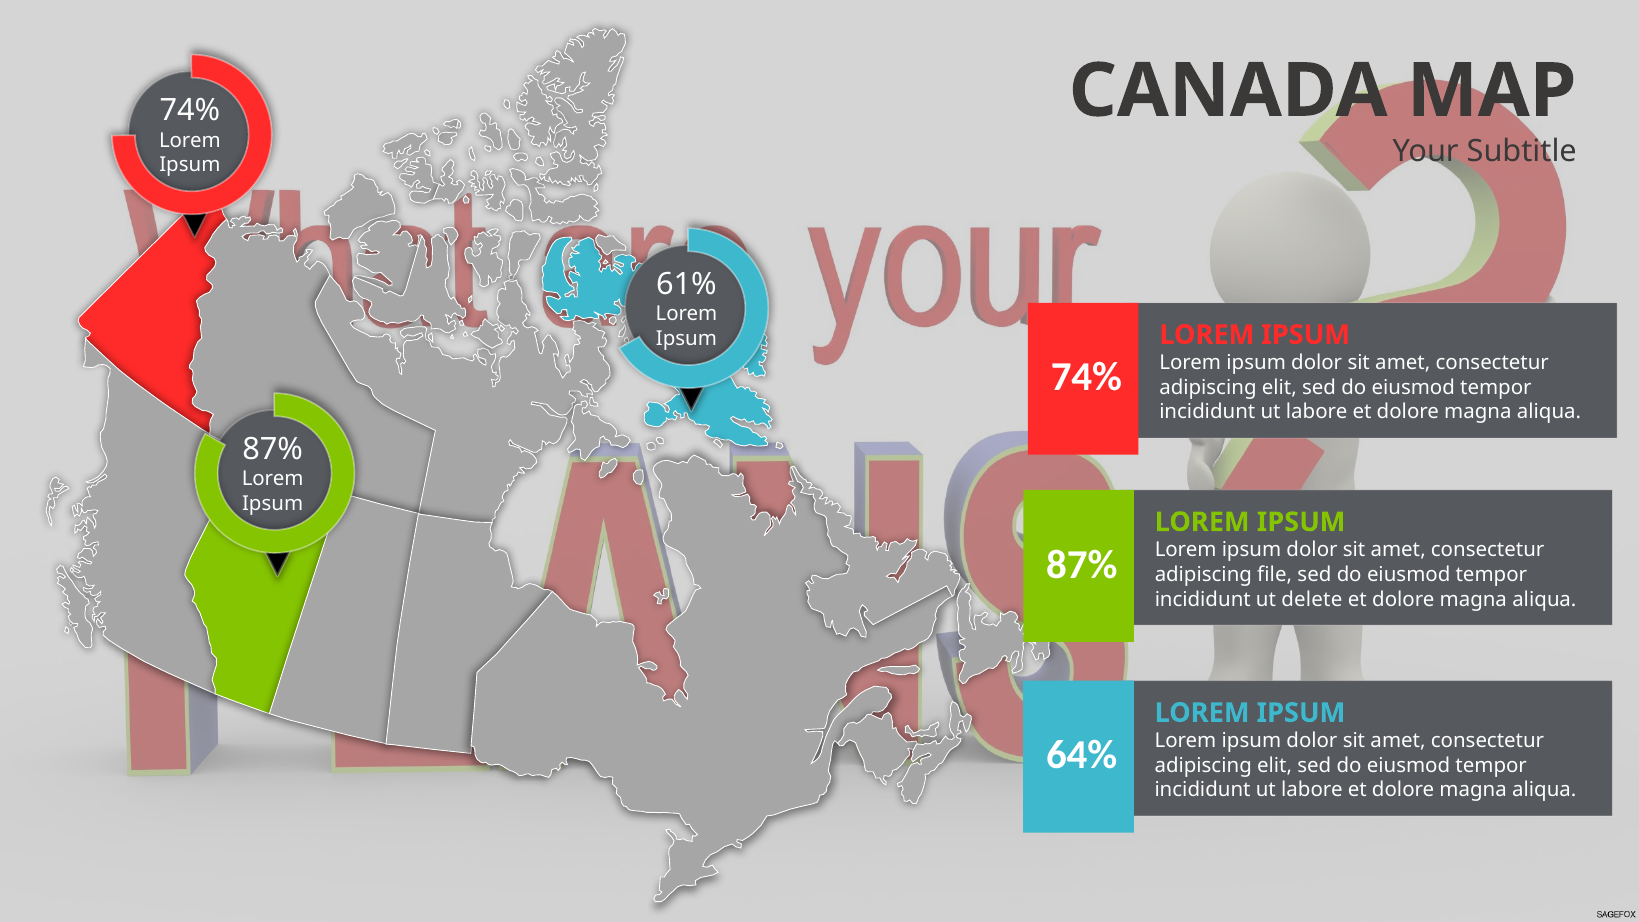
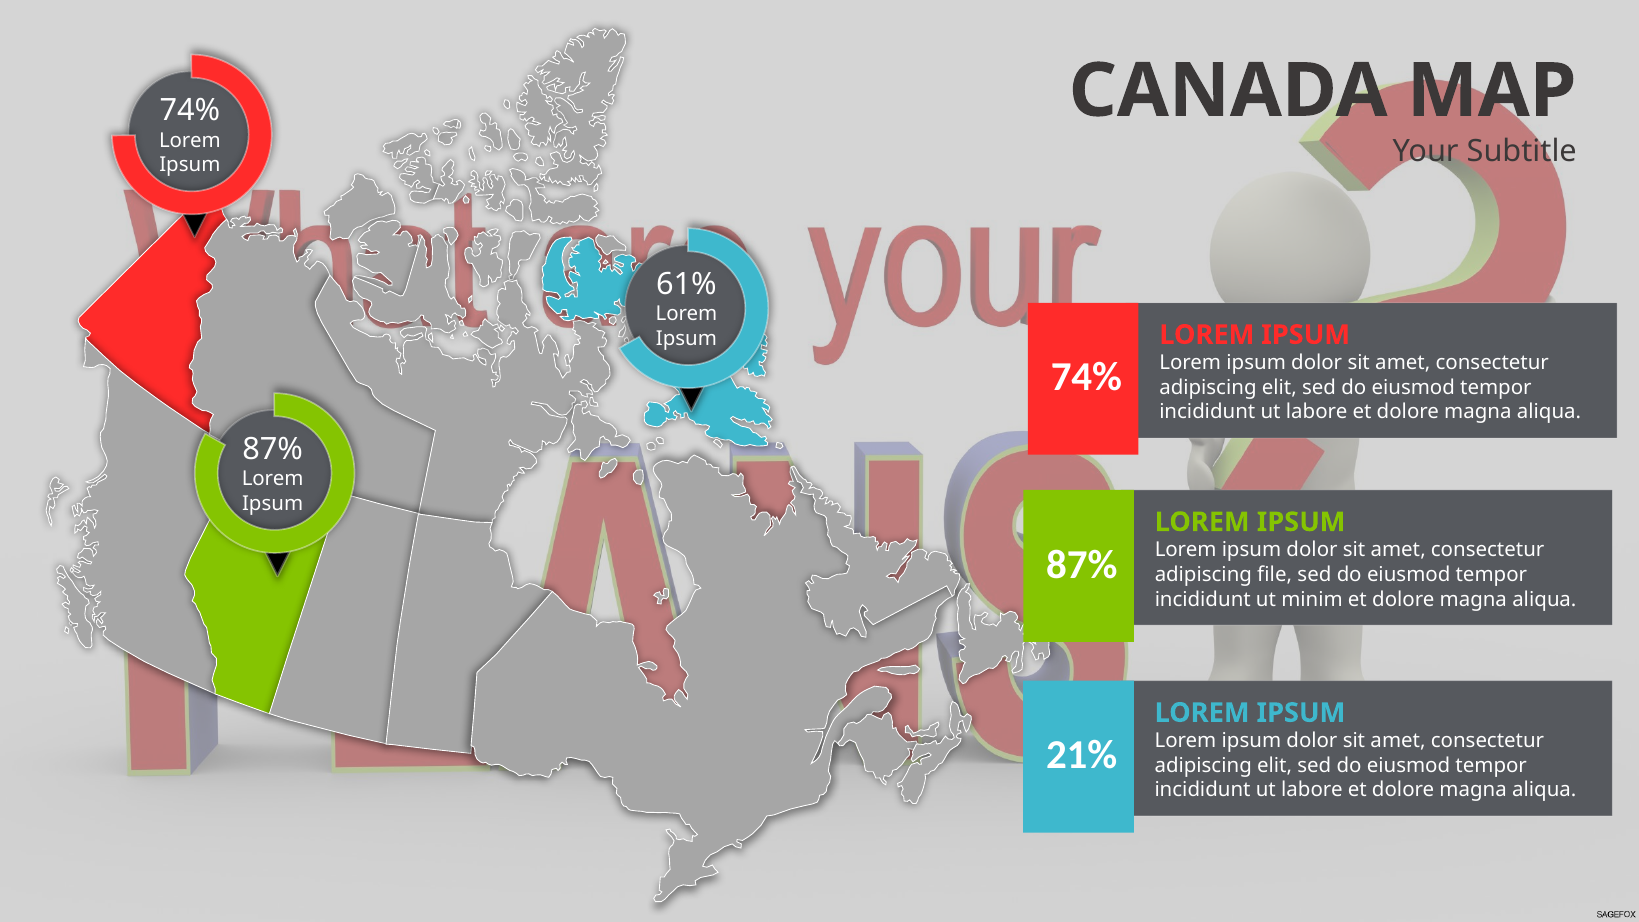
delete: delete -> minim (1312, 599)
64%: 64% -> 21% (1082, 755)
